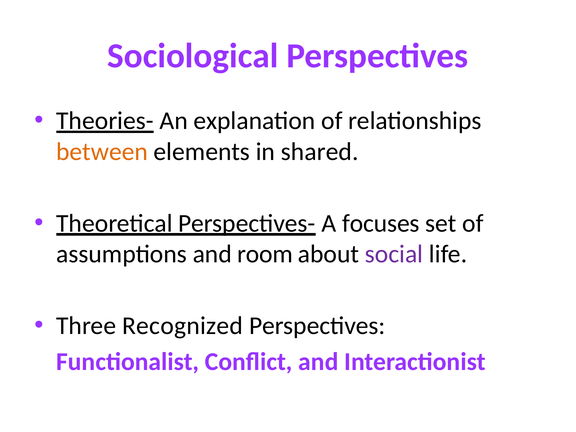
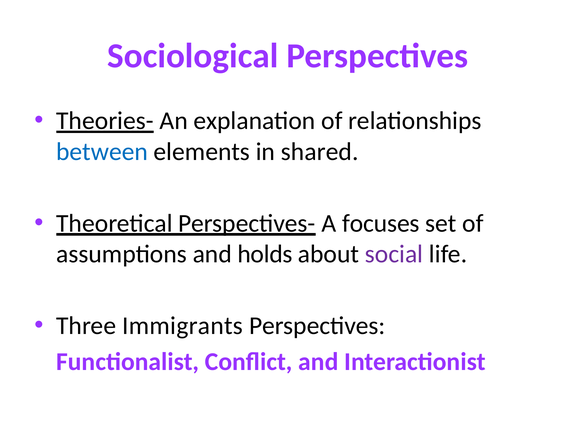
between colour: orange -> blue (102, 152)
room: room -> holds (265, 254)
Recognized: Recognized -> Immigrants (183, 326)
